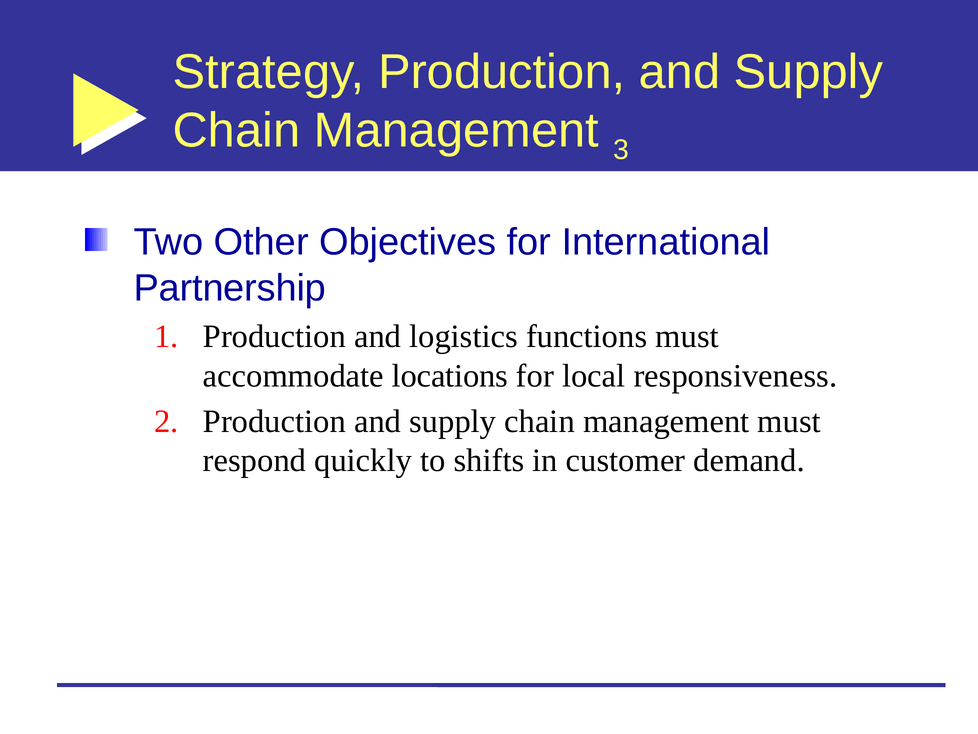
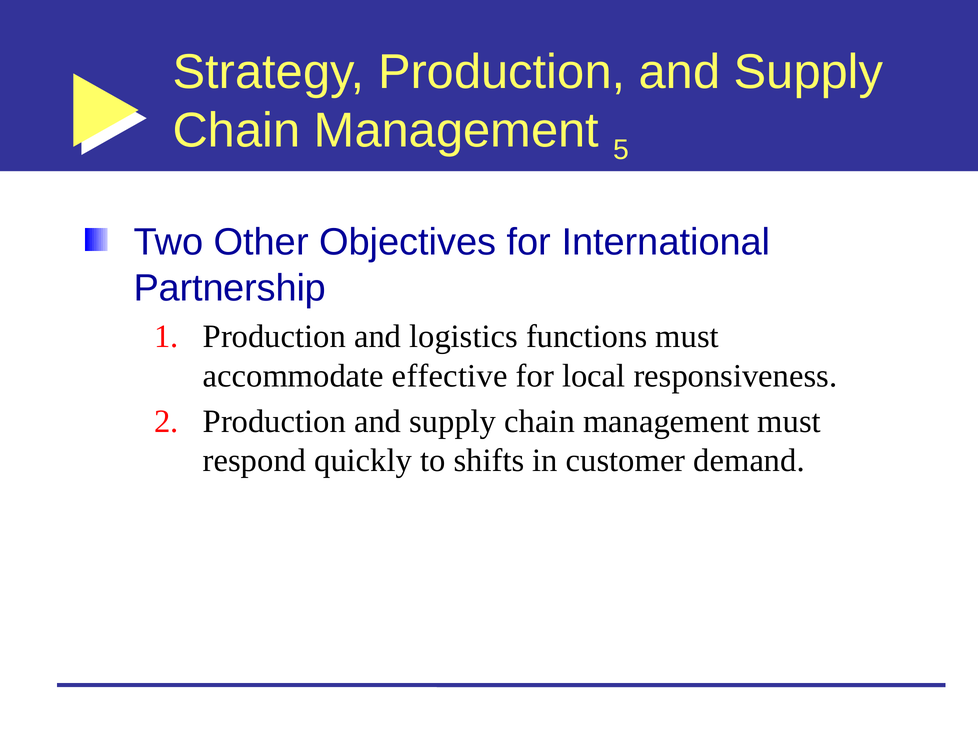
3: 3 -> 5 (621, 150)
locations: locations -> effective (450, 376)
